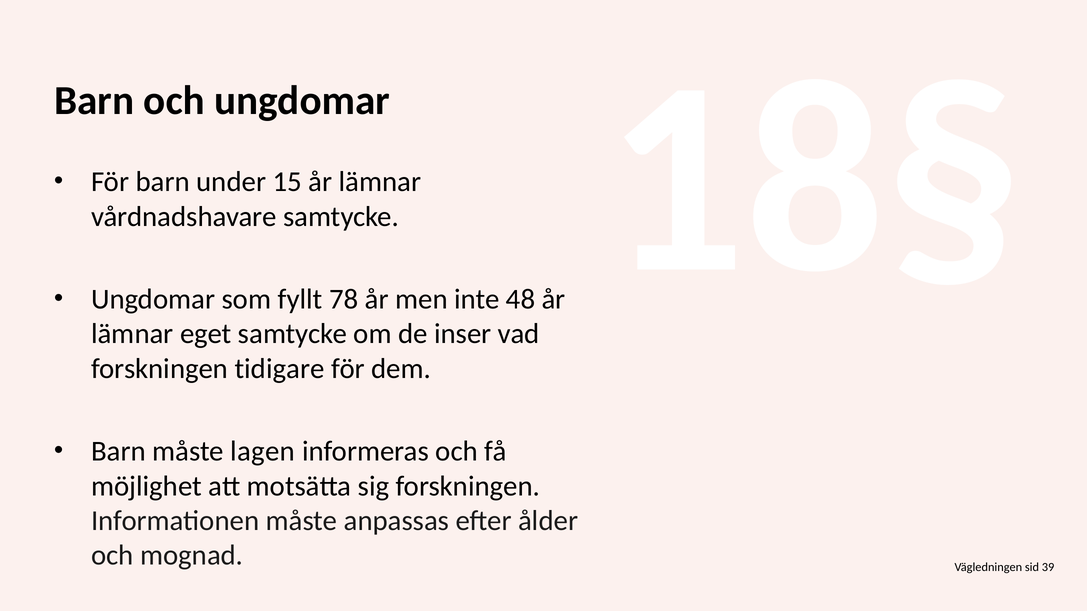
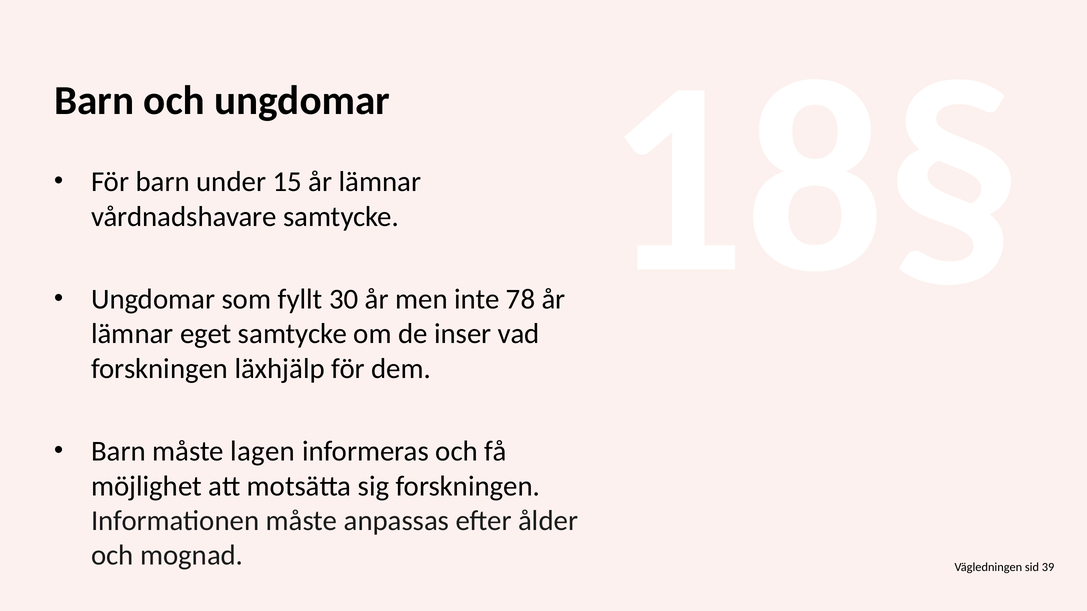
78: 78 -> 30 (344, 300)
48: 48 -> 78 (521, 300)
tidigare: tidigare -> läxhjälp (280, 369)
